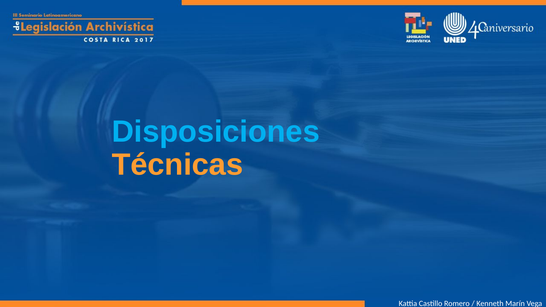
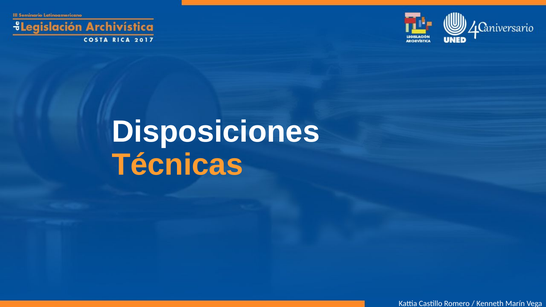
Disposiciones colour: light blue -> white (216, 132)
